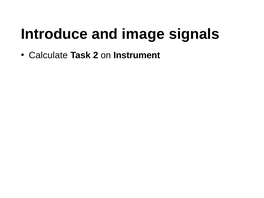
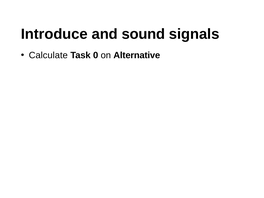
image: image -> sound (143, 34)
2: 2 -> 0 (96, 55)
Instrument: Instrument -> Alternative (137, 55)
